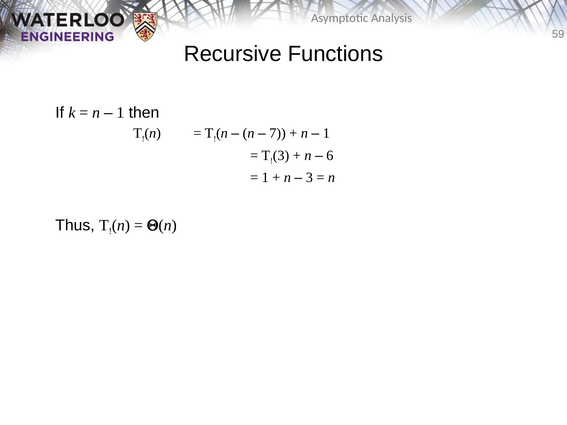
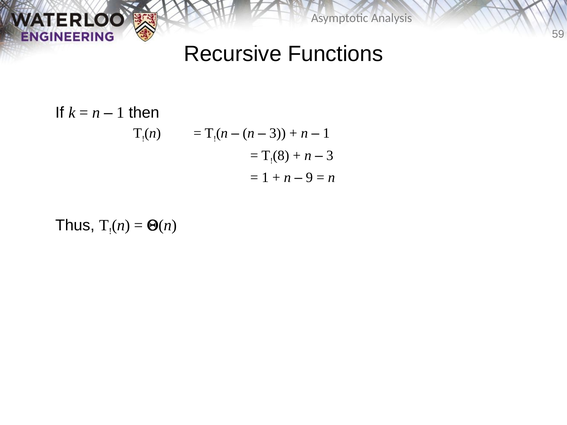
7: 7 -> 3 (278, 133)
3: 3 -> 8 (281, 155)
6: 6 -> 3 (330, 155)
3: 3 -> 9 (309, 178)
